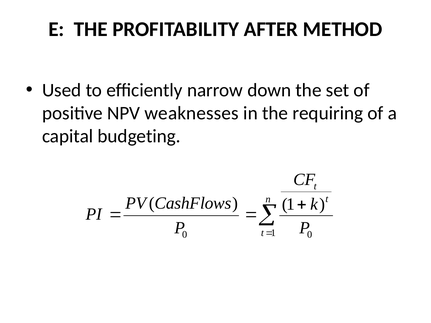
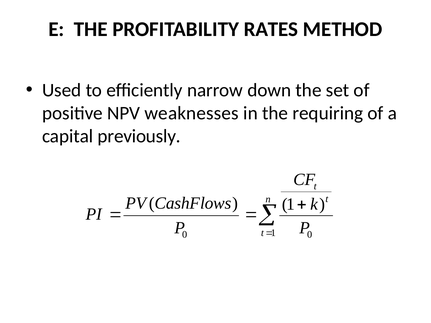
AFTER: AFTER -> RATES (271, 29)
budgeting: budgeting -> previously (139, 136)
